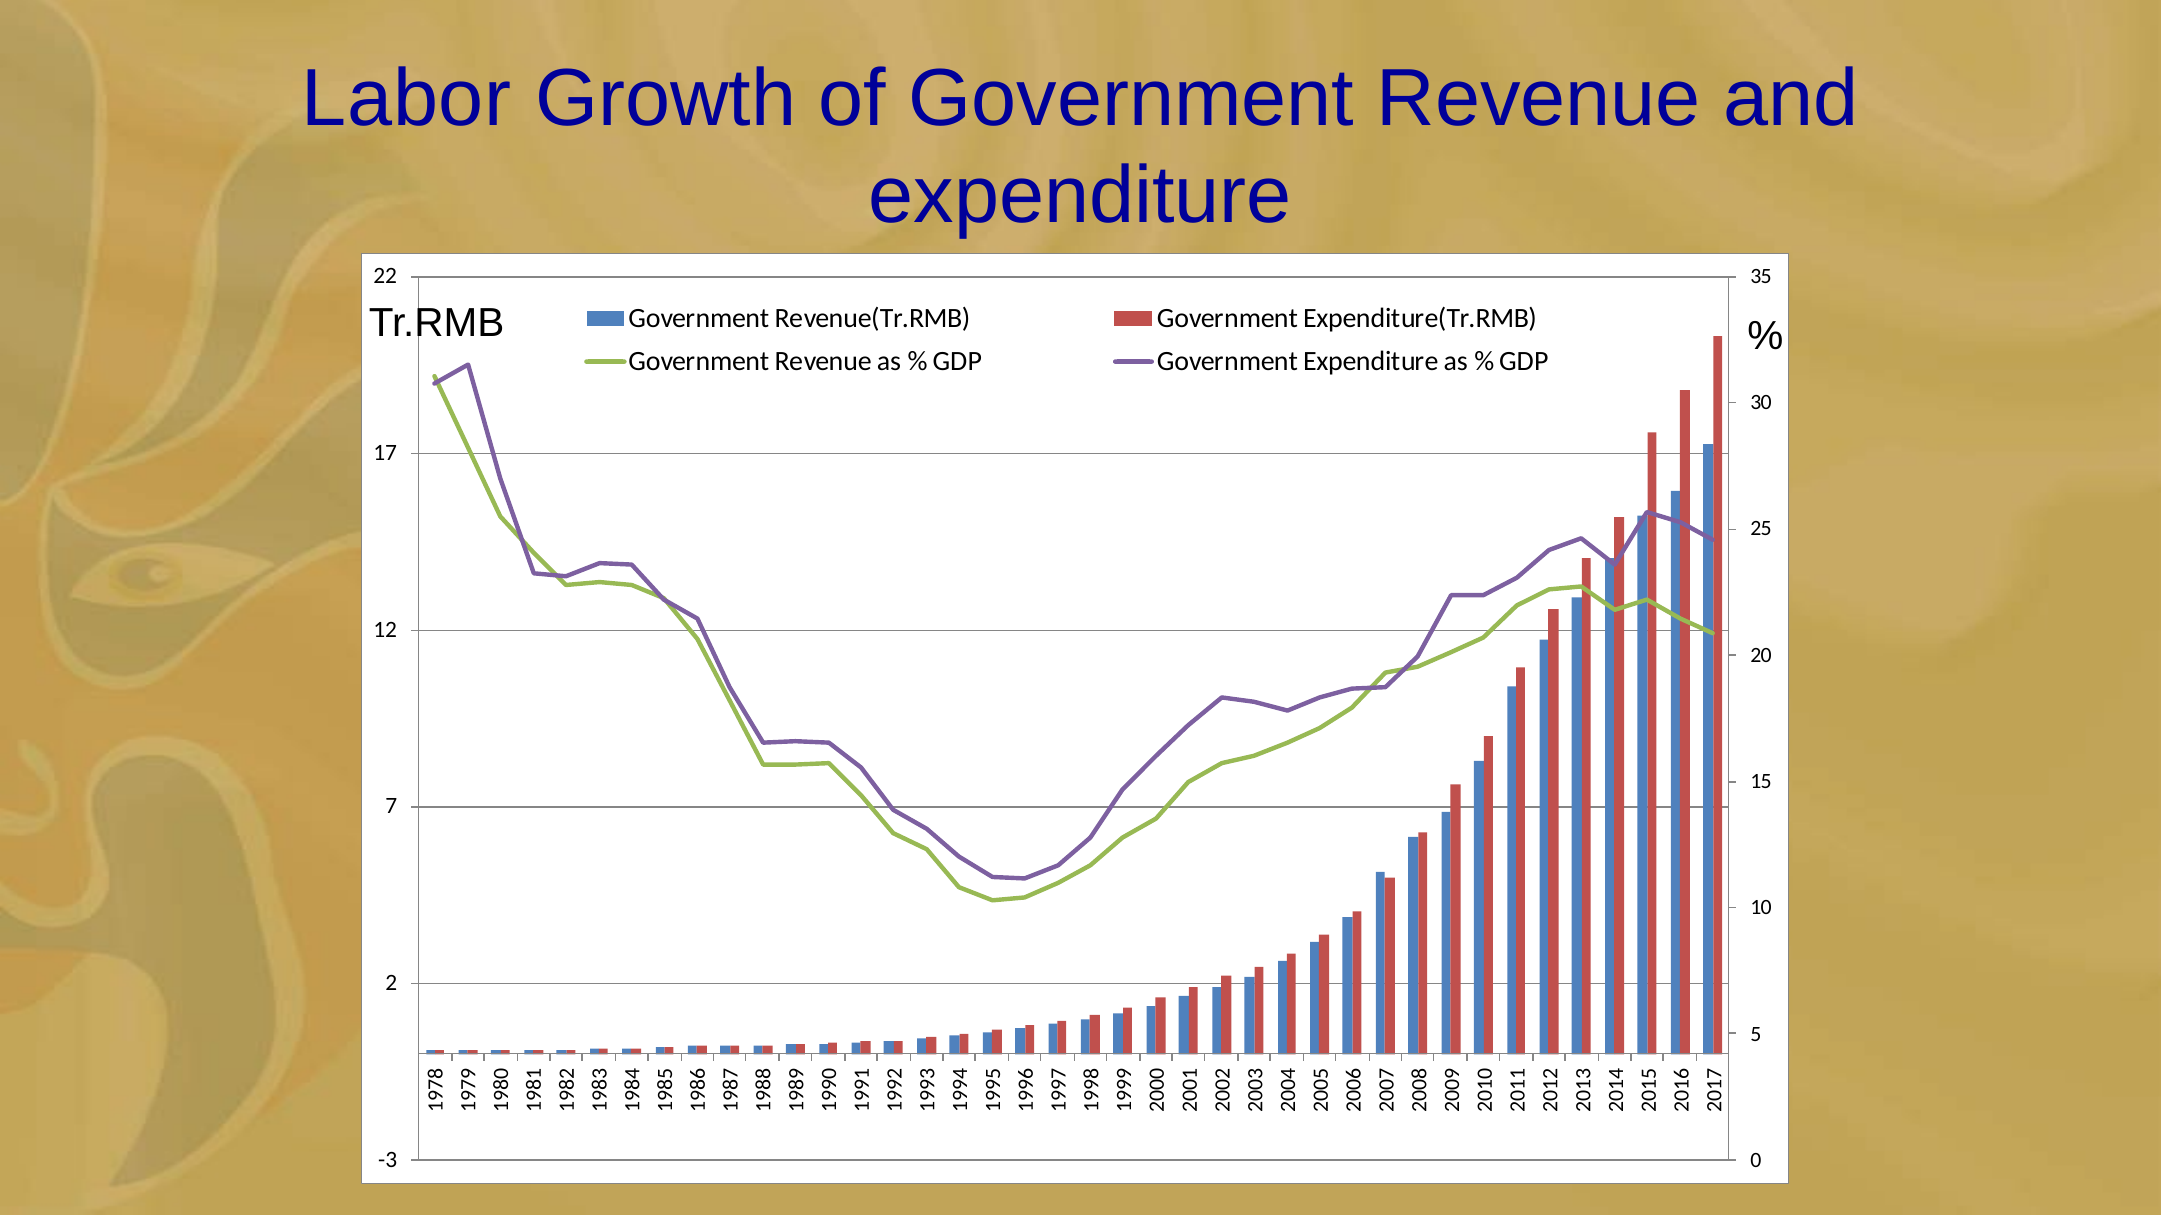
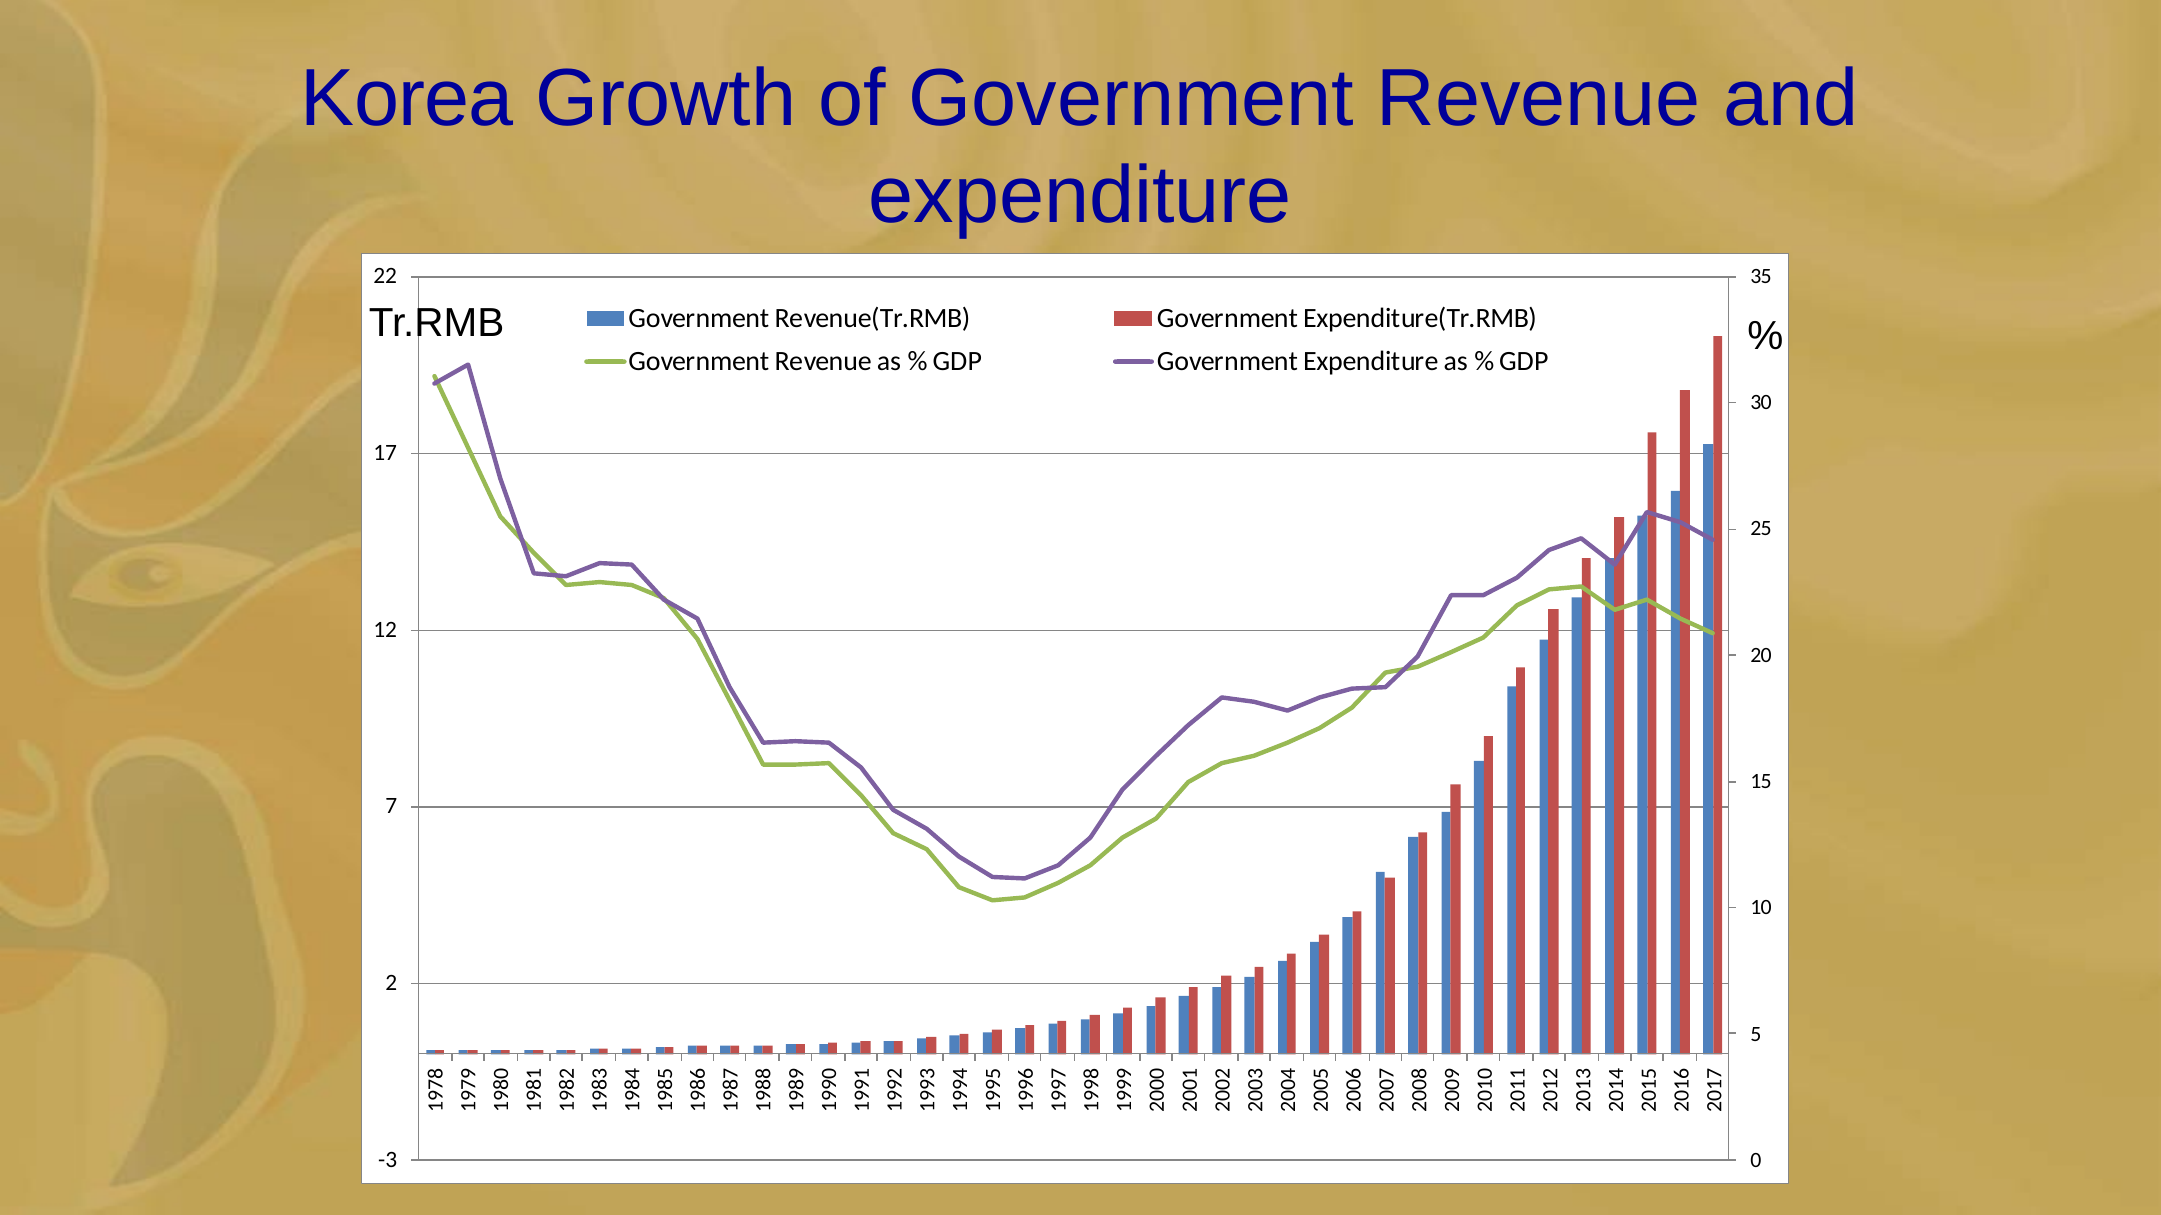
Labor: Labor -> Korea (407, 99)
